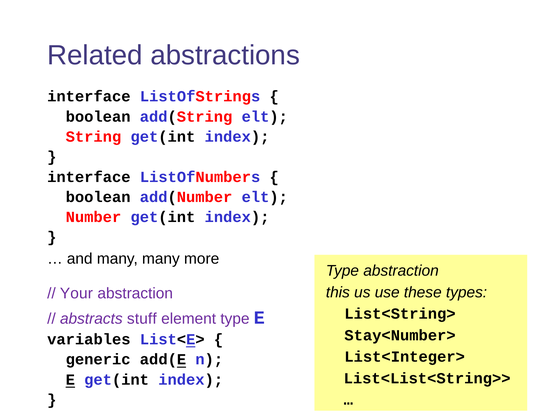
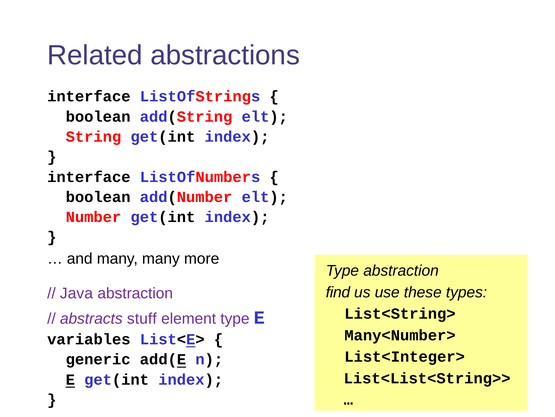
this: this -> find (338, 292)
Your: Your -> Java (76, 293)
Stay<Number>: Stay<Number> -> Many<Number> (400, 335)
